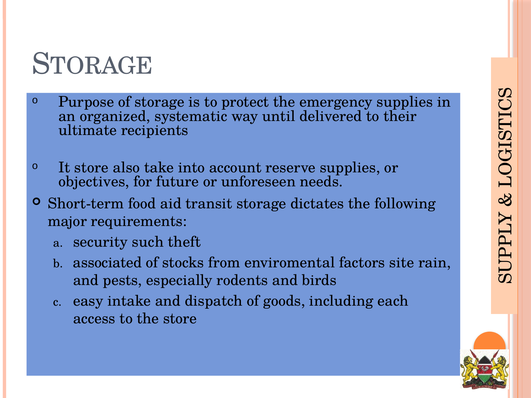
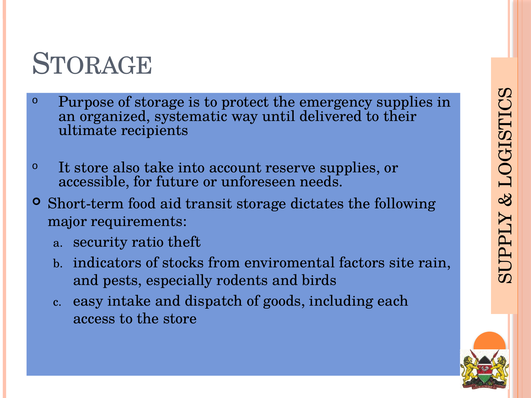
objectives: objectives -> accessible (94, 182)
such: such -> ratio (148, 242)
associated: associated -> indicators (107, 263)
